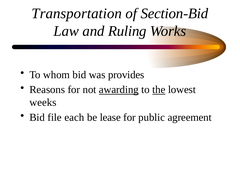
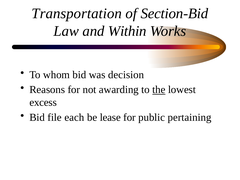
Ruling: Ruling -> Within (127, 31)
provides: provides -> decision (126, 75)
awarding underline: present -> none (119, 90)
weeks: weeks -> excess (43, 102)
agreement: agreement -> pertaining (190, 117)
